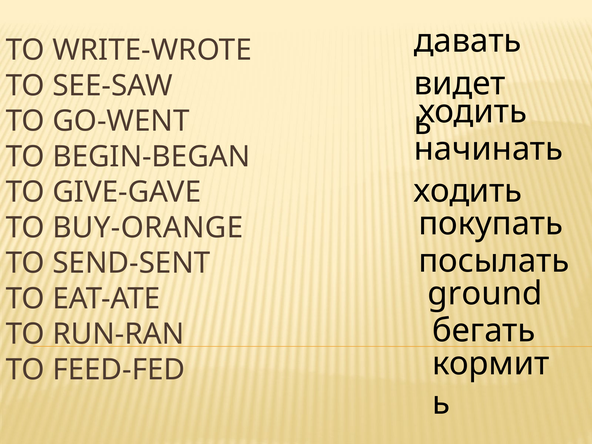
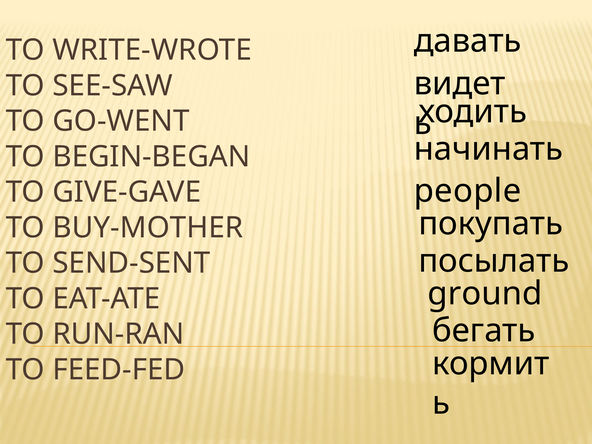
ходить: ходить -> people (467, 191)
BUY-ORANGE: BUY-ORANGE -> BUY-MOTHER (148, 228)
